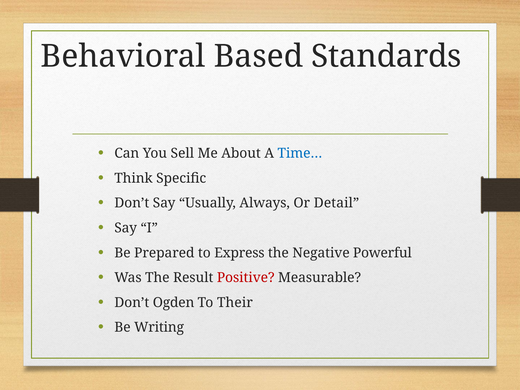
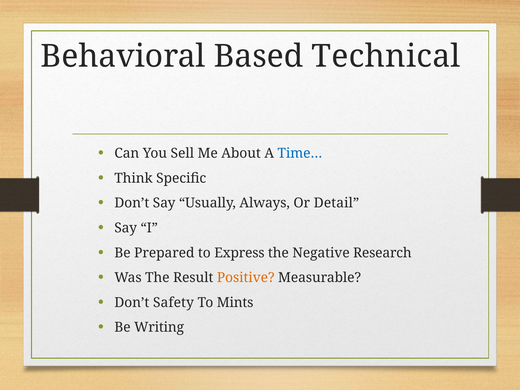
Standards: Standards -> Technical (386, 56)
Powerful: Powerful -> Research (382, 253)
Positive colour: red -> orange (246, 278)
Ogden: Ogden -> Safety (173, 303)
Their: Their -> Mints (235, 303)
